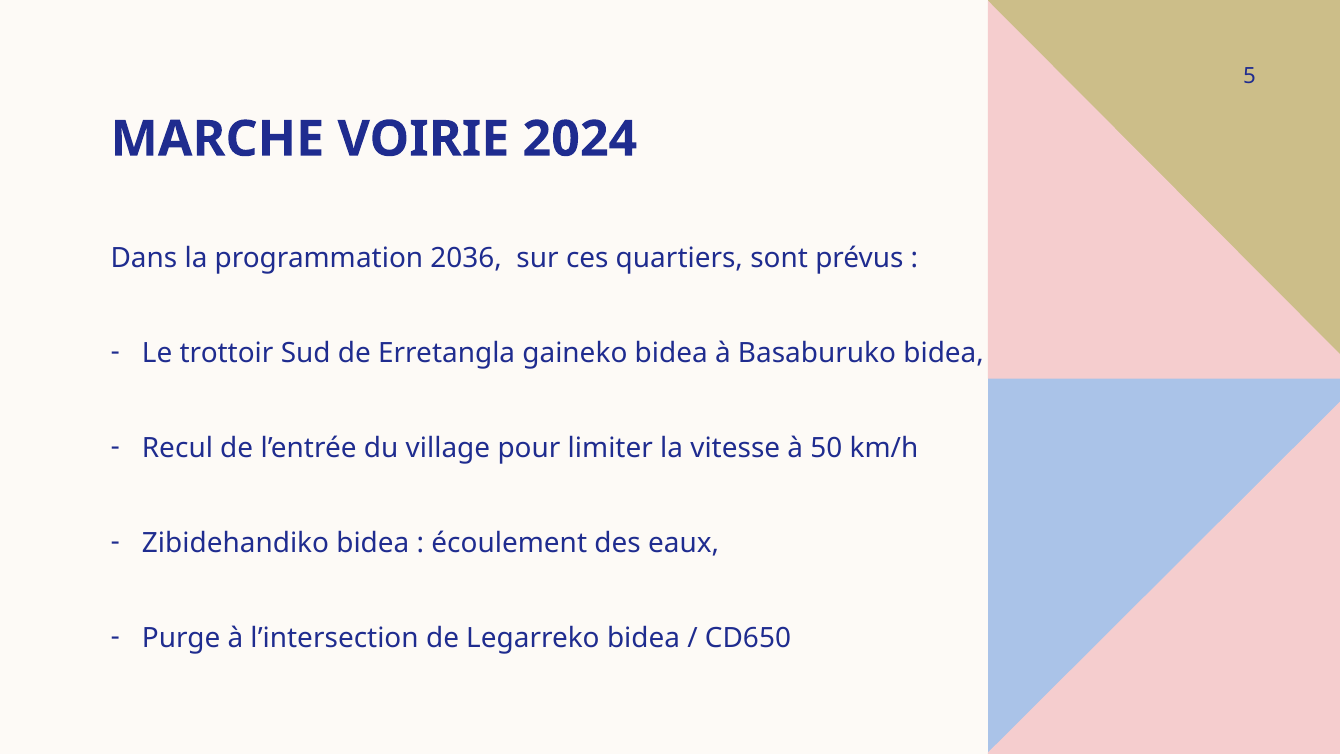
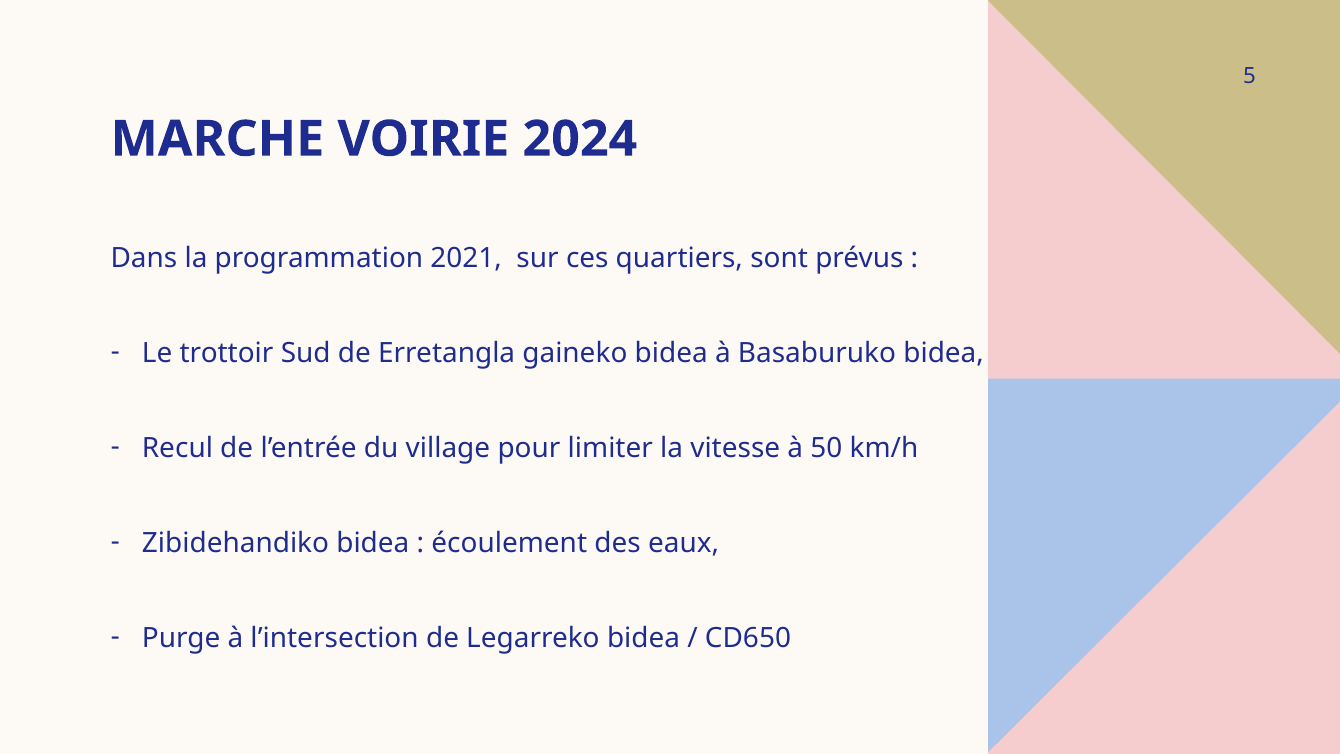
2036: 2036 -> 2021 (466, 258)
